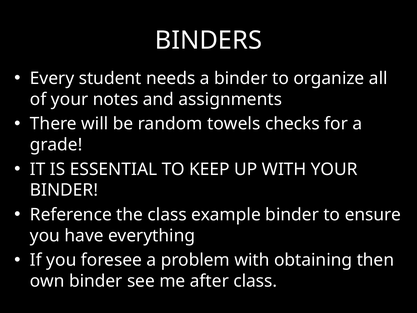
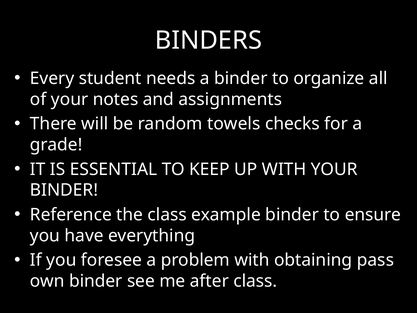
then: then -> pass (375, 260)
